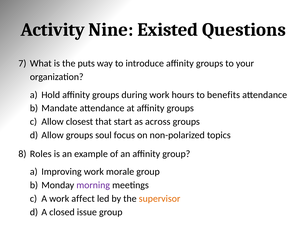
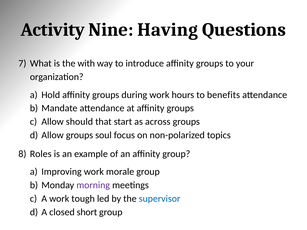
Existed: Existed -> Having (168, 30)
puts: puts -> with (86, 64)
closest: closest -> should (79, 122)
affect: affect -> tough (83, 199)
supervisor colour: orange -> blue (160, 199)
issue: issue -> short (87, 212)
